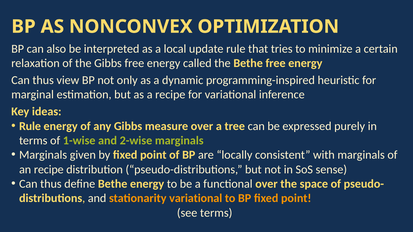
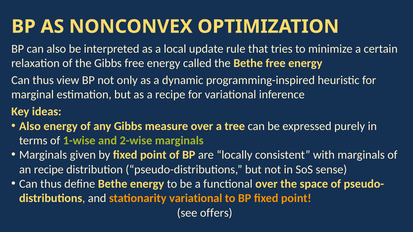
Rule: Rule -> Also (30, 126)
see terms: terms -> offers (216, 213)
